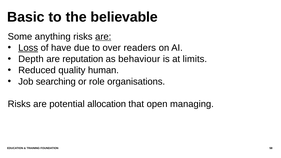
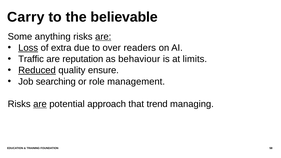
Basic: Basic -> Carry (26, 17)
have: have -> extra (61, 48)
Depth: Depth -> Traffic (31, 59)
Reduced underline: none -> present (37, 70)
human: human -> ensure (103, 70)
organisations: organisations -> management (136, 82)
are underline: none -> present (40, 104)
allocation: allocation -> approach (107, 104)
open: open -> trend (157, 104)
